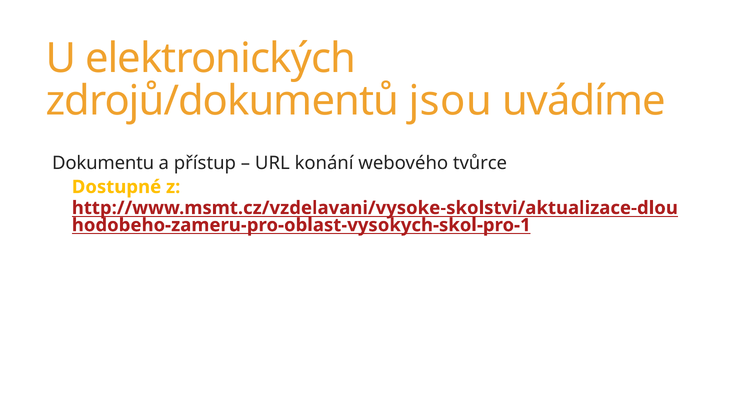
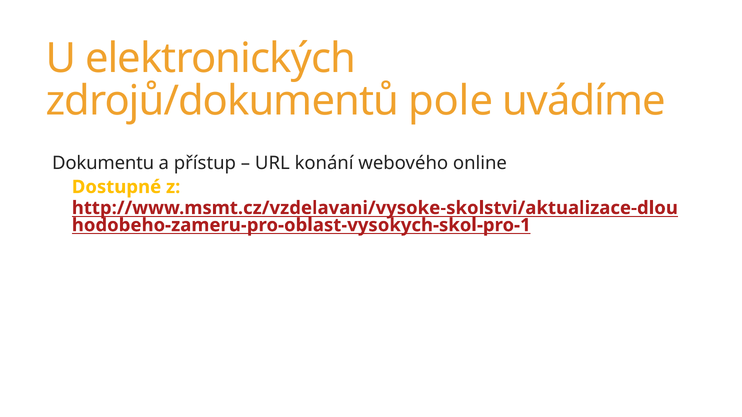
jsou: jsou -> pole (451, 101)
tvůrce: tvůrce -> online (480, 164)
